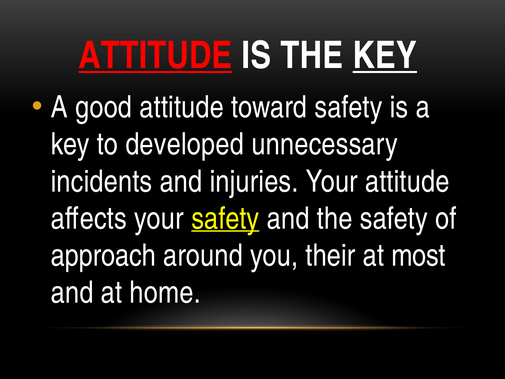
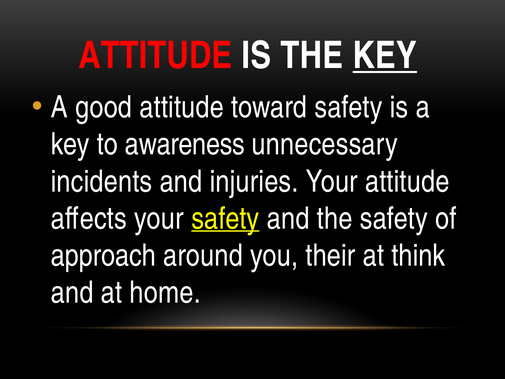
ATTITUDE underline: present -> none (155, 56)
developed: developed -> awareness (185, 144)
most: most -> think (418, 255)
